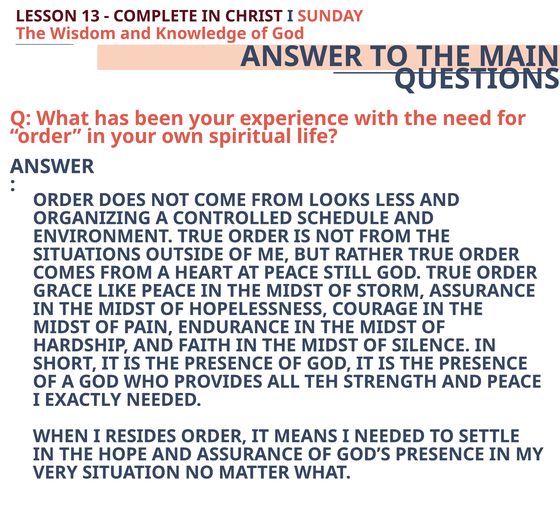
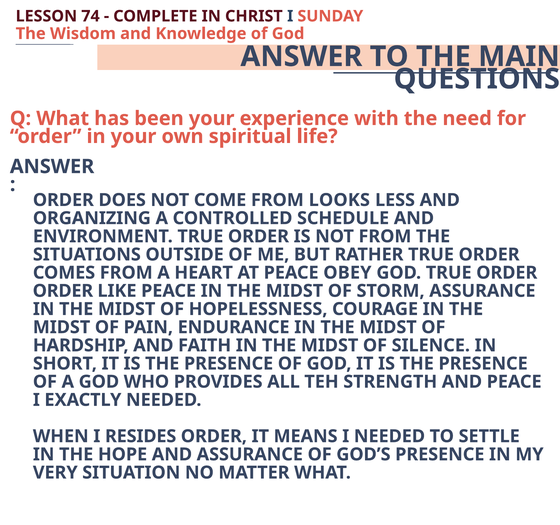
13: 13 -> 74 (91, 16)
STILL: STILL -> OBEY (347, 273)
GRACE: GRACE -> ORDER (63, 291)
